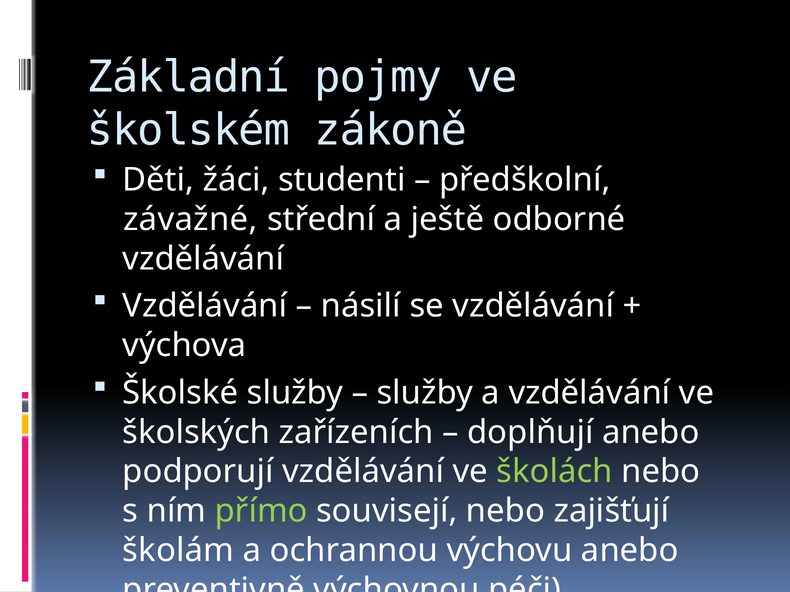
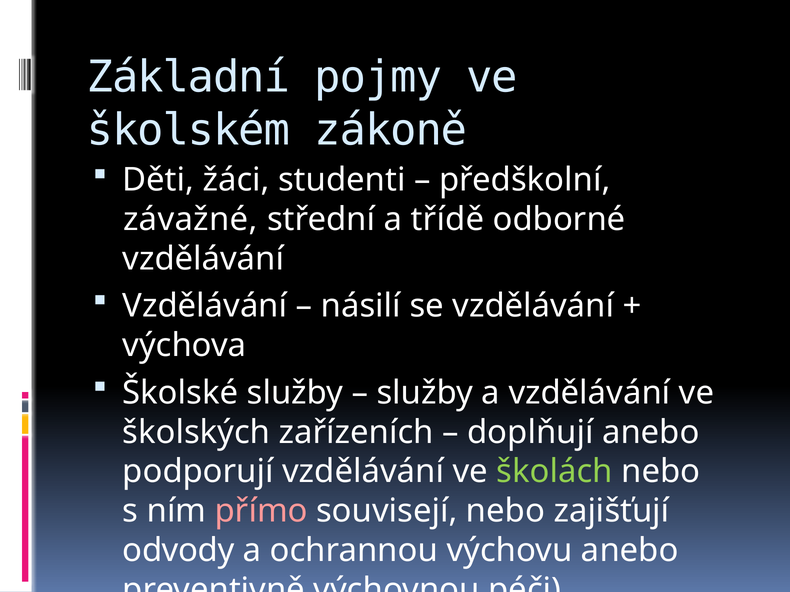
ještě: ještě -> třídě (447, 220)
přímo colour: light green -> pink (261, 512)
školám: školám -> odvody (179, 551)
